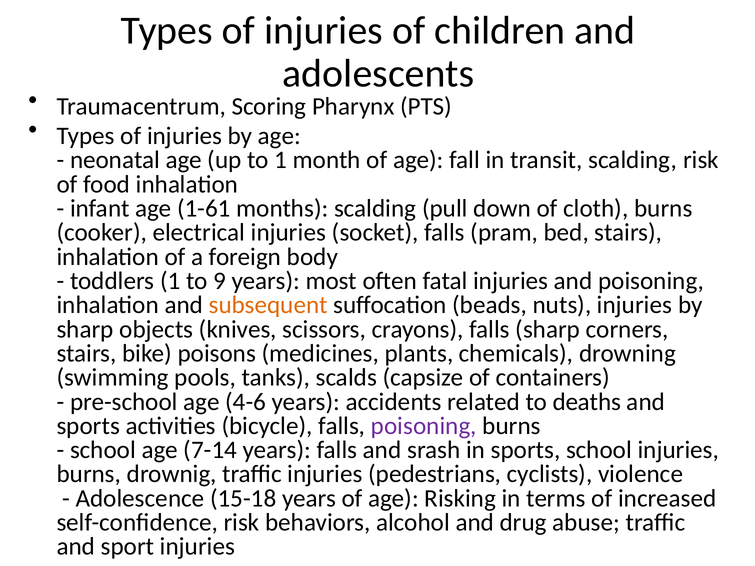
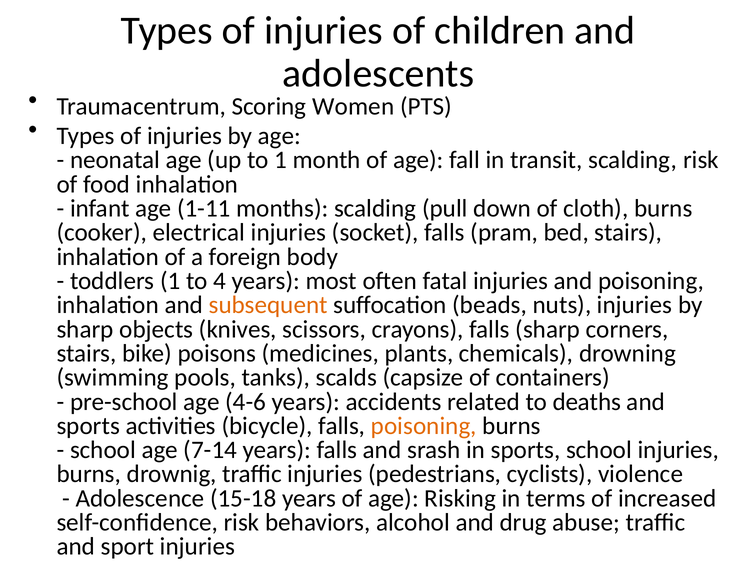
Pharynx: Pharynx -> Women (353, 107)
1-61: 1-61 -> 1-11 (204, 209)
9: 9 -> 4 (220, 281)
poisoning colour: purple -> orange (424, 426)
